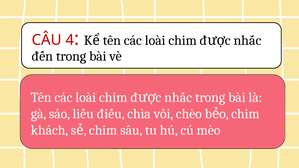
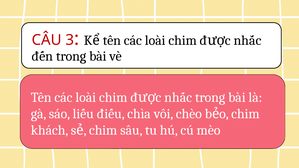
4: 4 -> 3 (70, 40)
